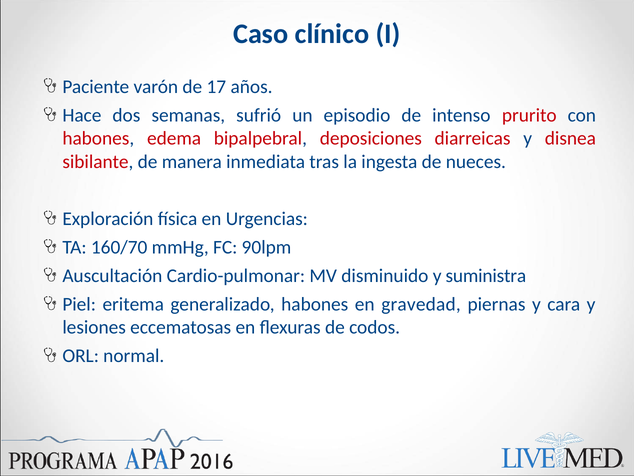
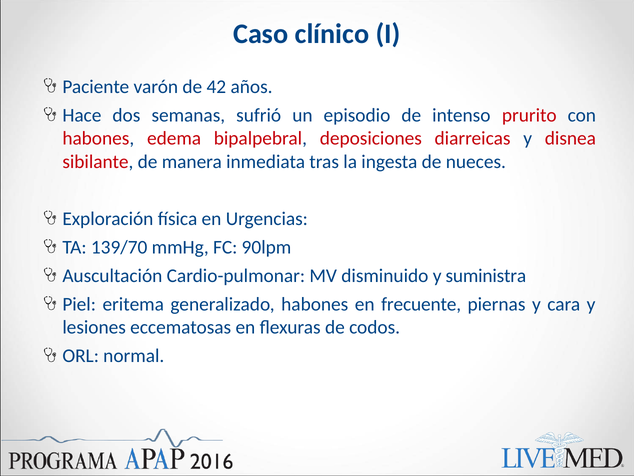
17: 17 -> 42 (216, 87)
160/70: 160/70 -> 139/70 (119, 247)
gravedad: gravedad -> frecuente (421, 304)
